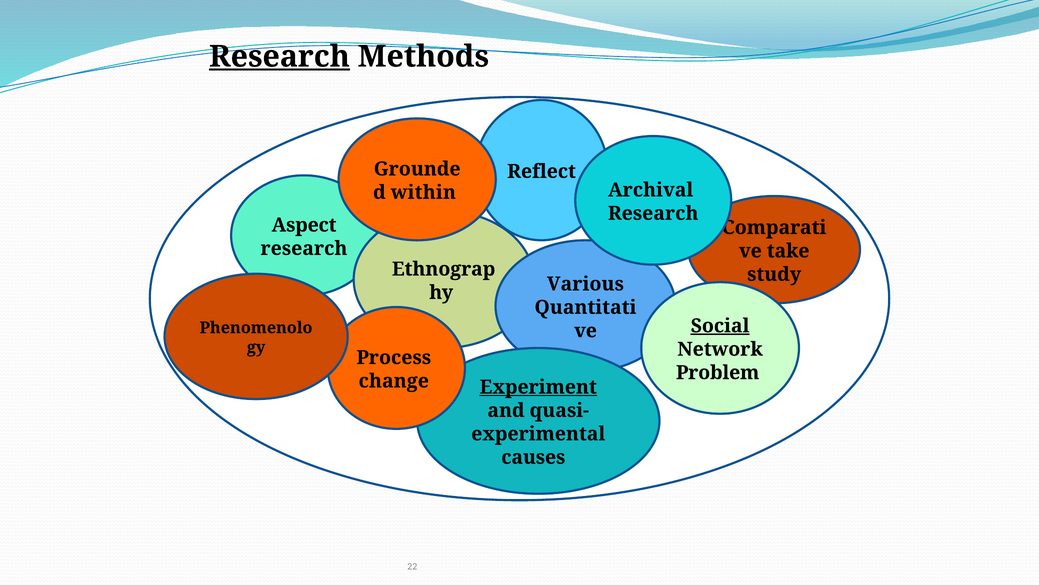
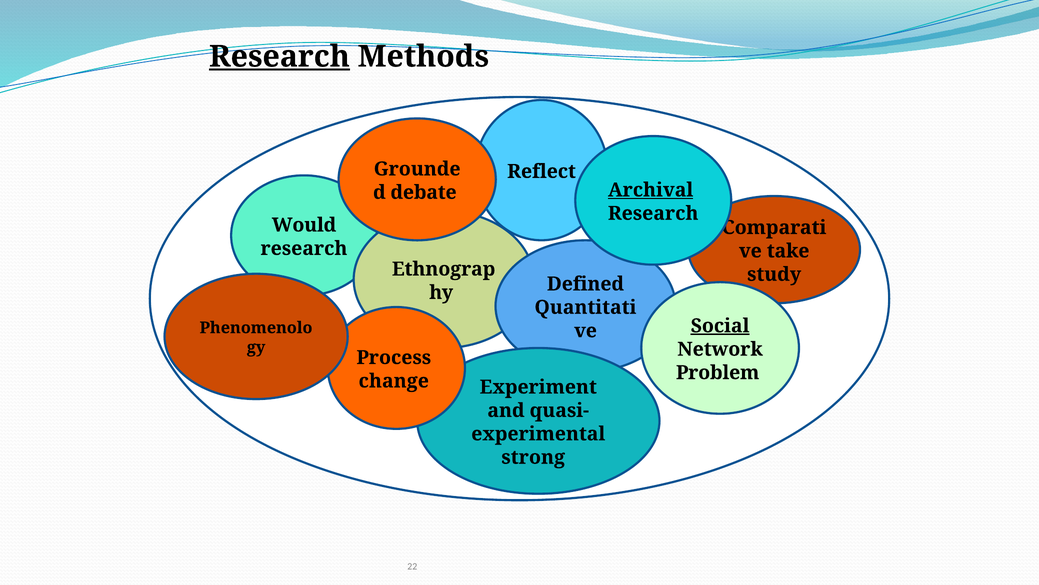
Archival underline: none -> present (651, 190)
within: within -> debate (424, 192)
Aspect: Aspect -> Would (304, 225)
Various: Various -> Defined (585, 284)
Experiment underline: present -> none (538, 387)
causes: causes -> strong (533, 457)
